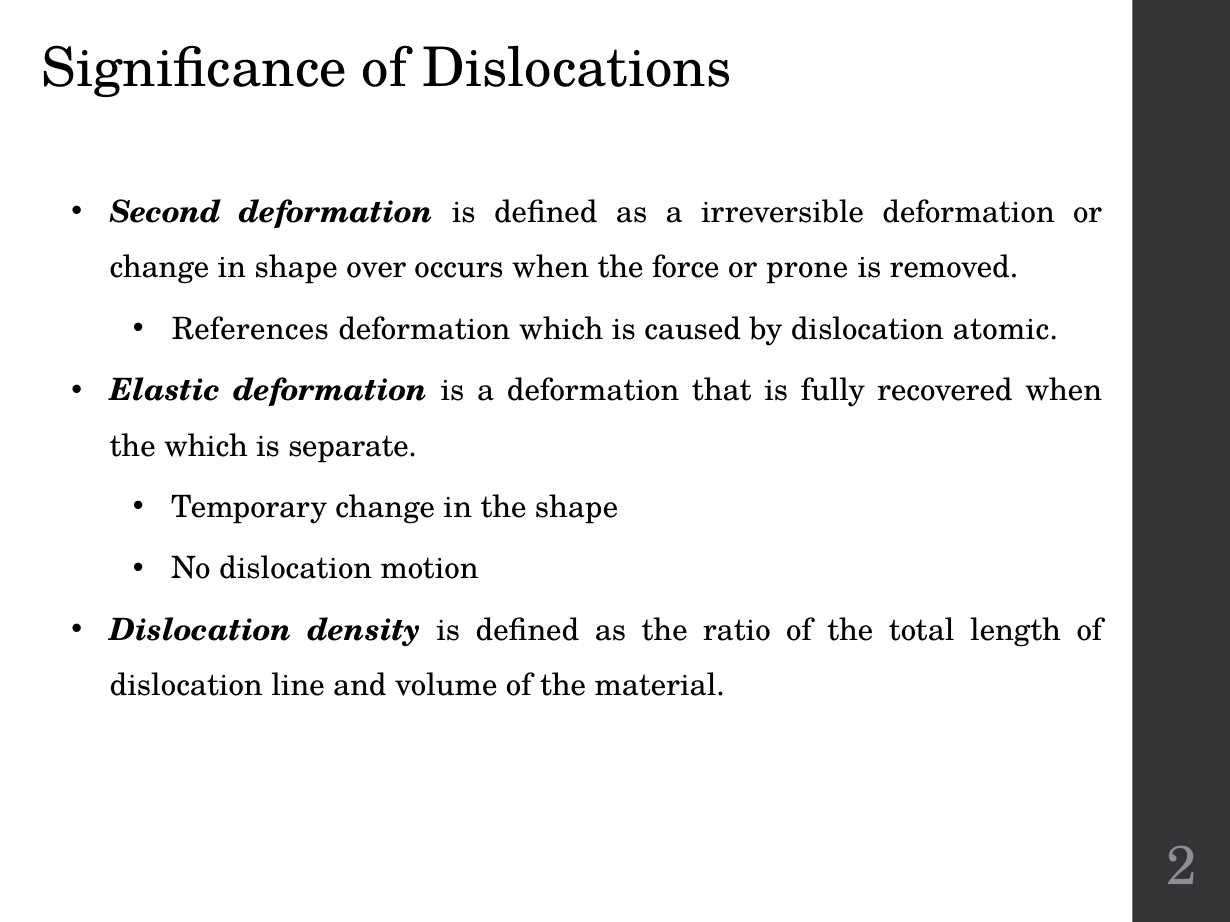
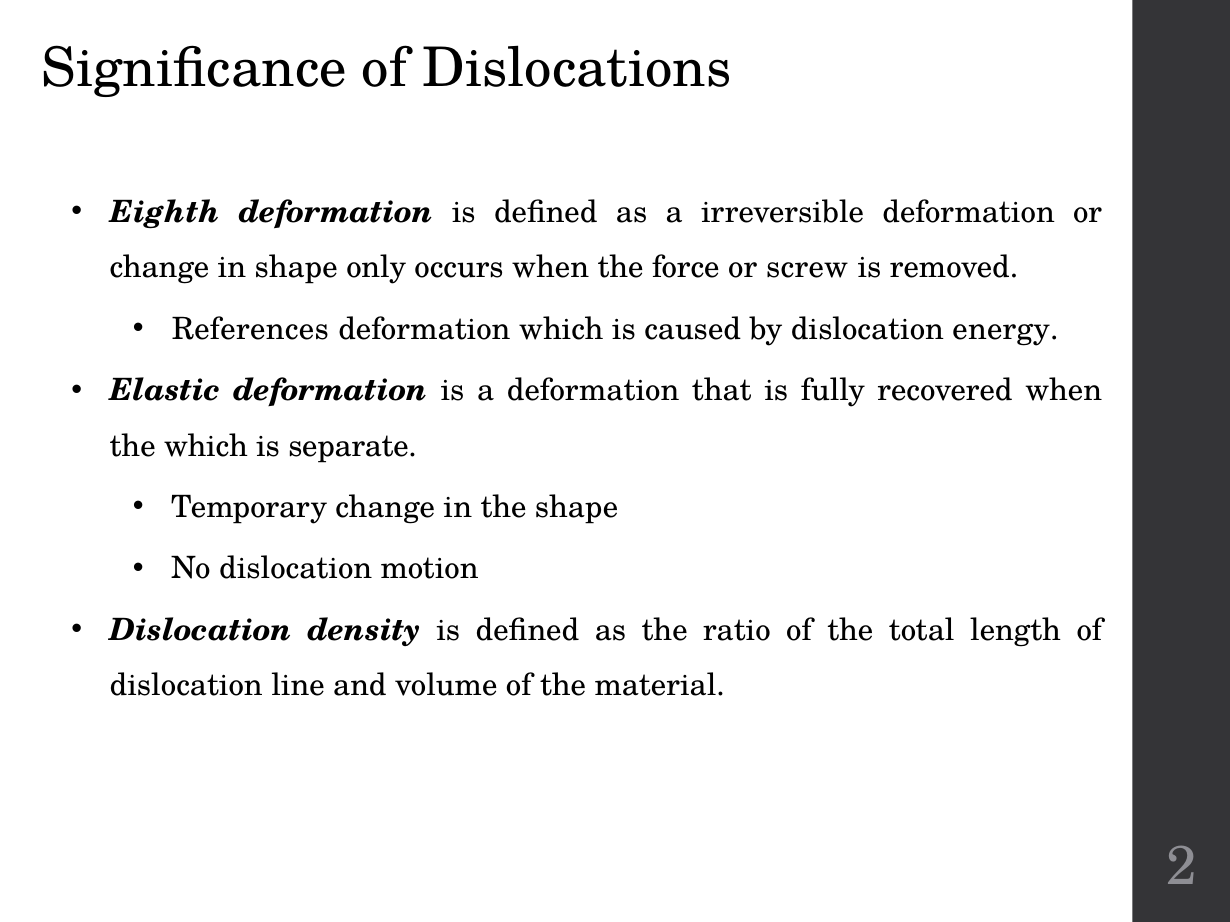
Second: Second -> Eighth (165, 212)
over: over -> only (376, 268)
prone: prone -> screw (807, 268)
atomic: atomic -> energy (1006, 329)
